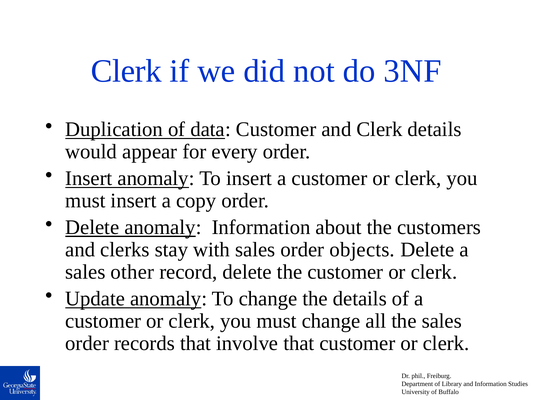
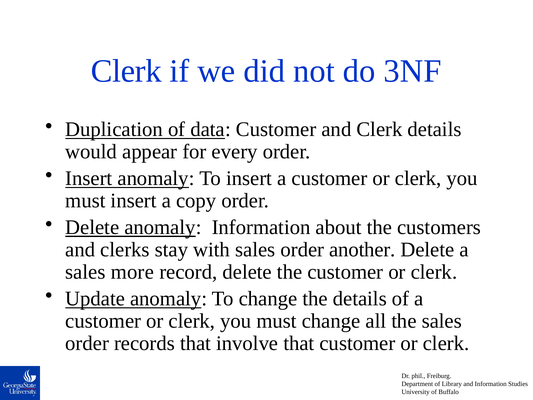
objects: objects -> another (362, 249)
other: other -> more (132, 272)
